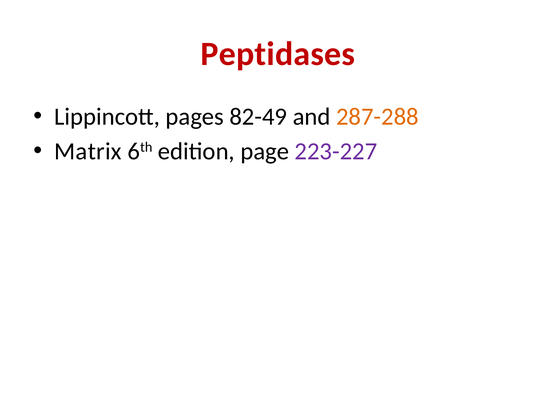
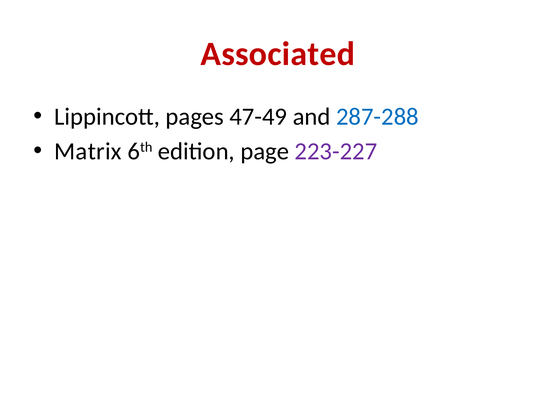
Peptidases: Peptidases -> Associated (278, 54)
82-49: 82-49 -> 47-49 (258, 117)
287-288 colour: orange -> blue (377, 117)
